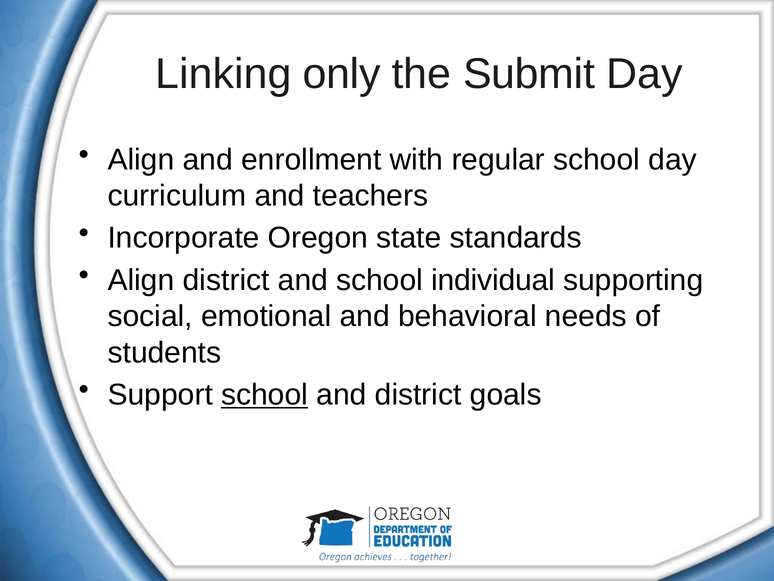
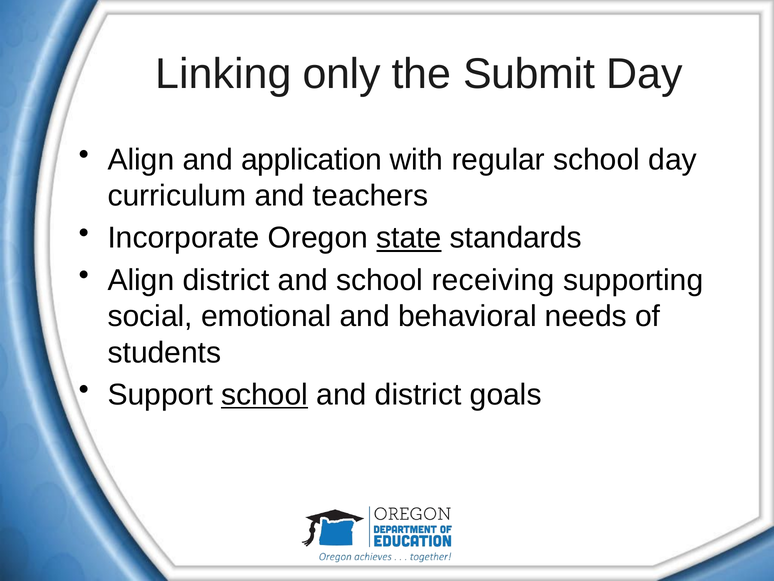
enrollment: enrollment -> application (311, 159)
state underline: none -> present (409, 238)
individual: individual -> receiving (493, 280)
